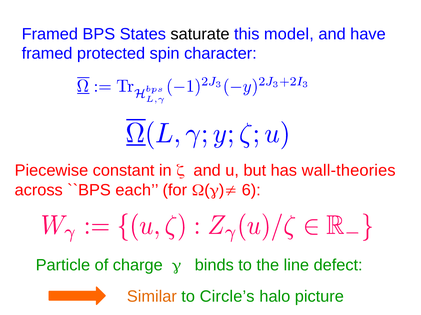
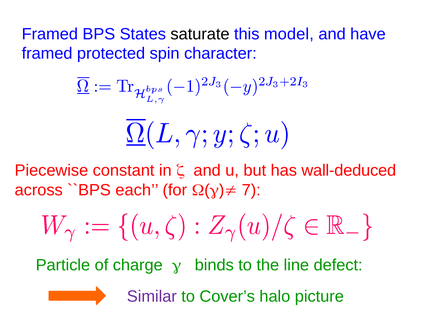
wall-theories: wall-theories -> wall-deduced (349, 171)
6: 6 -> 7 (251, 191)
Similar colour: orange -> purple (152, 297)
Circle’s: Circle’s -> Cover’s (227, 297)
